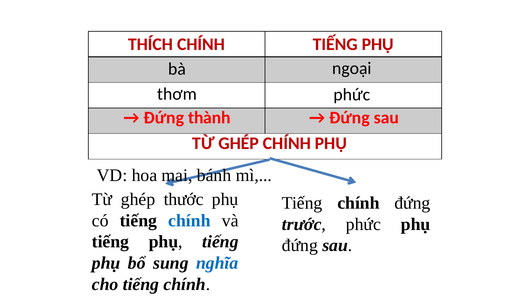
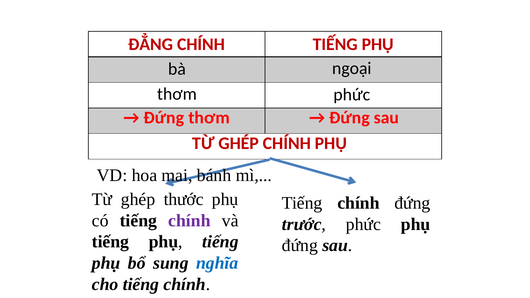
THÍCH: THÍCH -> ĐẲNG (151, 44)
Đứng thành: thành -> thơm (209, 118)
chính colour: blue -> purple (189, 221)
